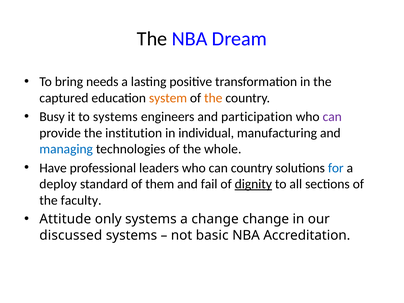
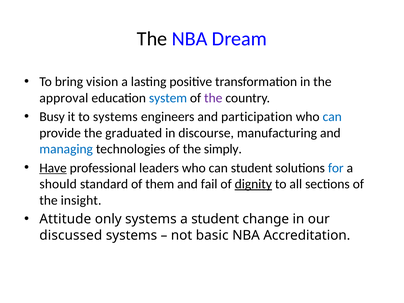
needs: needs -> vision (102, 82)
captured: captured -> approval (64, 98)
system colour: orange -> blue (168, 98)
the colour: orange -> purple (213, 98)
can colour: purple -> blue (332, 117)
institution: institution -> graduated (134, 133)
individual: individual -> discourse (206, 133)
whole: whole -> simply (223, 149)
Have underline: none -> present (53, 168)
can country: country -> student (252, 168)
deploy: deploy -> should (58, 184)
faculty: faculty -> insight (81, 200)
a change: change -> student (215, 219)
